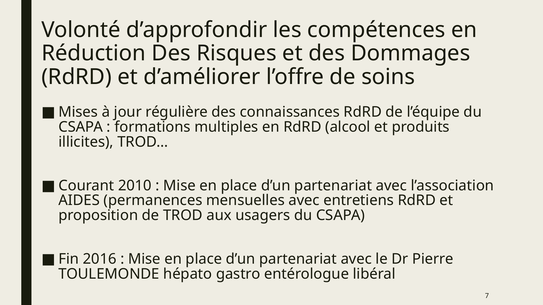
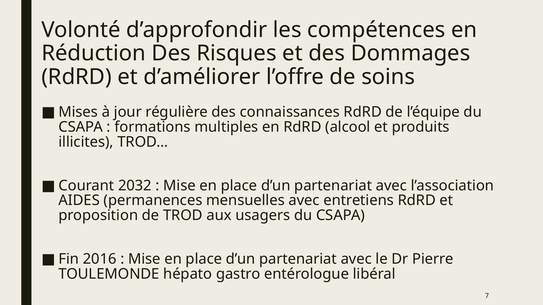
2010: 2010 -> 2032 (135, 186)
